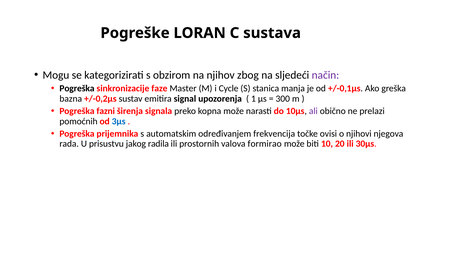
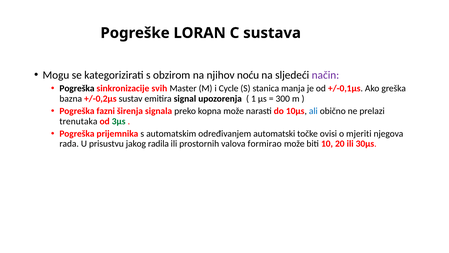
zbog: zbog -> noću (248, 75)
faze: faze -> svih (159, 88)
ali colour: purple -> blue (313, 111)
pomoćnih: pomoćnih -> trenutaka (78, 121)
3µs colour: blue -> green (119, 121)
frekvencija: frekvencija -> automatski (274, 134)
njihovi: njihovi -> mjeriti (359, 134)
